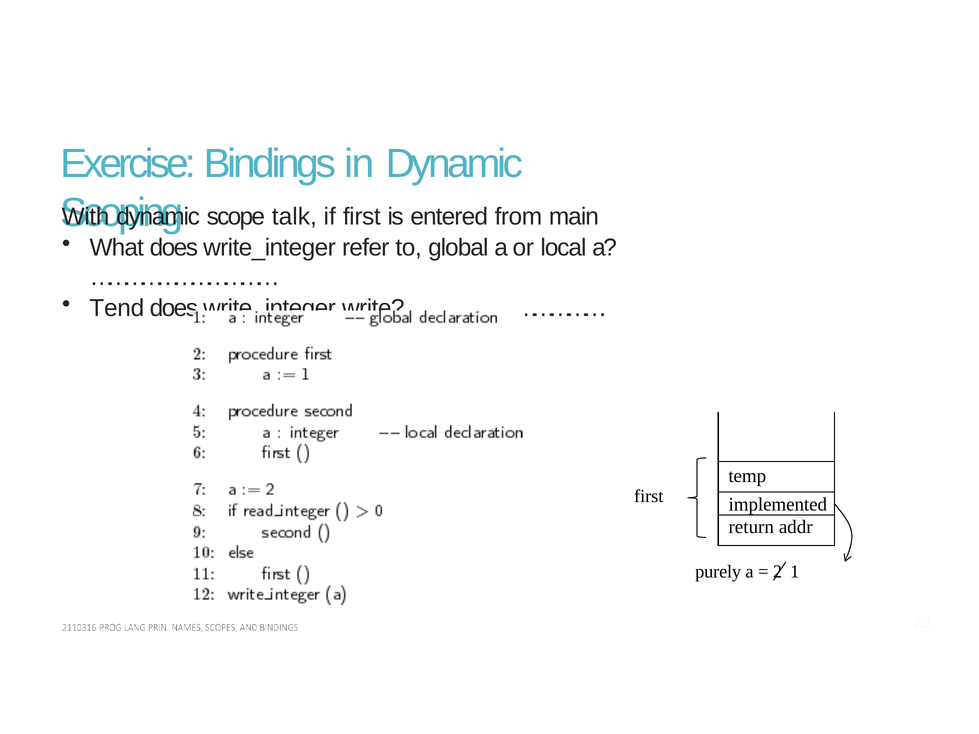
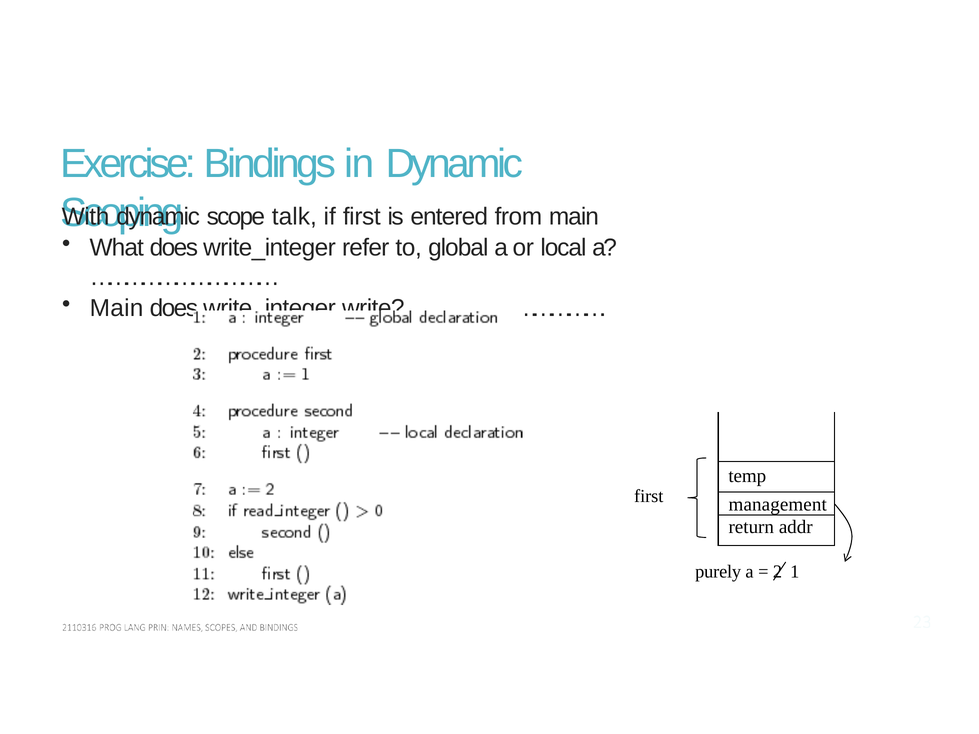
Tend: Tend -> Main (117, 308)
implemented: implemented -> management (778, 505)
